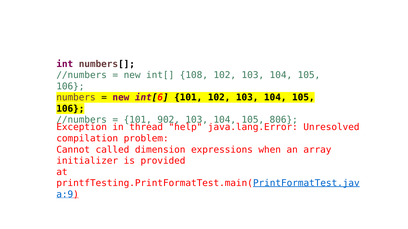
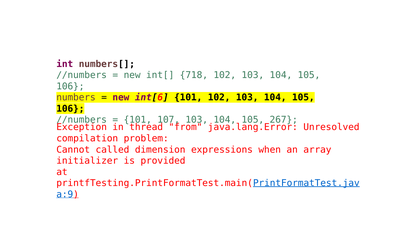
108: 108 -> 718 (194, 75)
902: 902 -> 107 (169, 120)
806: 806 -> 267 (284, 120)
help: help -> from (185, 127)
